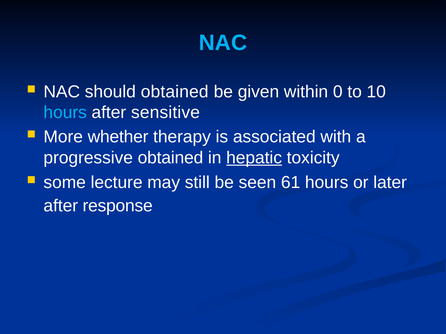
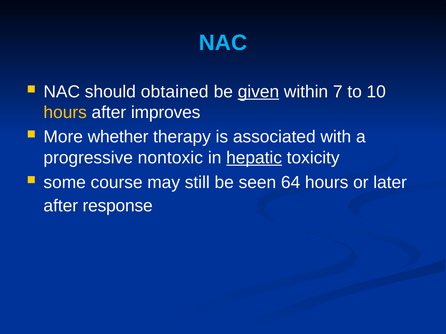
given underline: none -> present (258, 92)
0: 0 -> 7 (338, 92)
hours colour: light blue -> yellow (65, 113)
sensitive: sensitive -> improves (166, 113)
progressive obtained: obtained -> nontoxic (170, 158)
lecture: lecture -> course (117, 183)
61: 61 -> 64 (291, 183)
